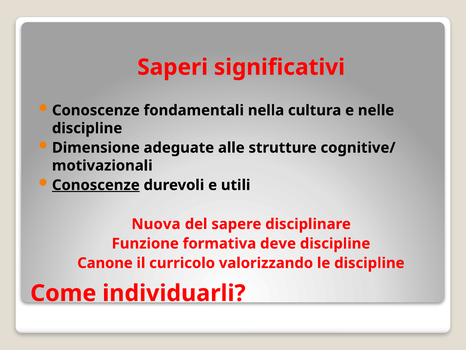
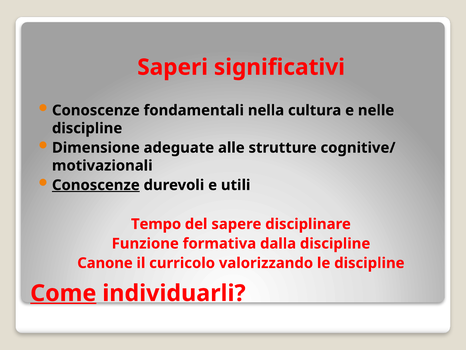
Nuova: Nuova -> Tempo (156, 224)
deve: deve -> dalla (278, 243)
Come underline: none -> present (63, 293)
